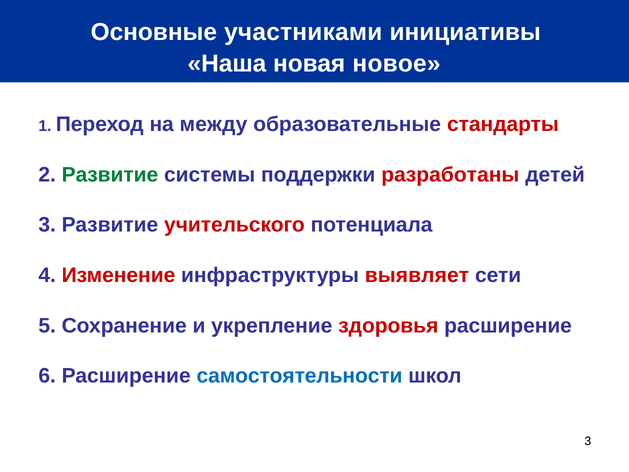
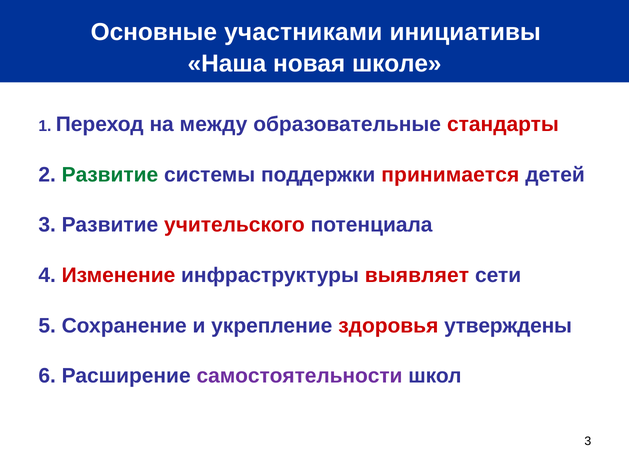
новое: новое -> школе (397, 64)
разработаны: разработаны -> принимается (450, 175)
здоровья расширение: расширение -> утверждены (508, 326)
самостоятельности colour: blue -> purple (300, 376)
